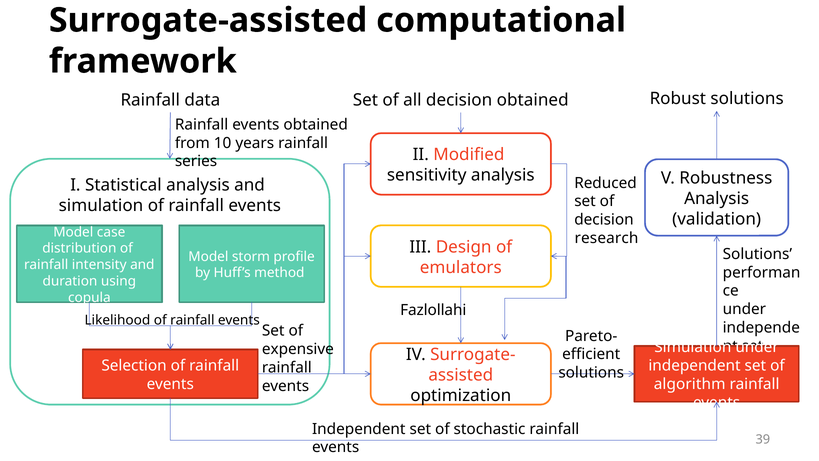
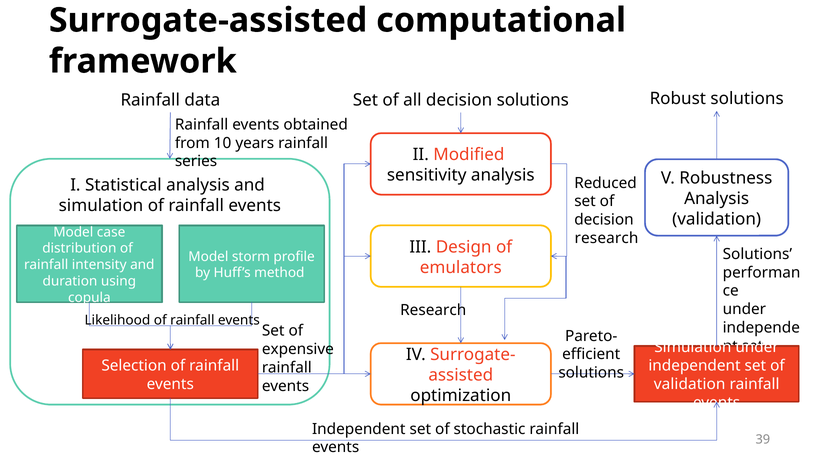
decision obtained: obtained -> solutions (533, 100)
Fazlollahi: Fazlollahi -> Research (433, 310)
algorithm: algorithm -> validation (690, 384)
